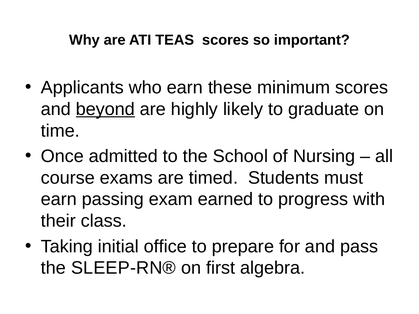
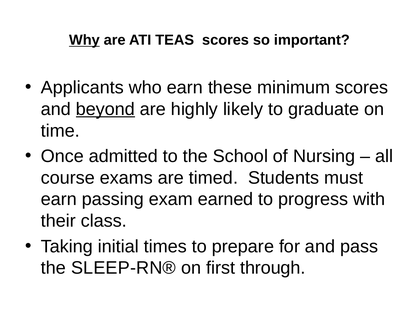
Why underline: none -> present (84, 40)
office: office -> times (165, 247)
algebra: algebra -> through (273, 268)
